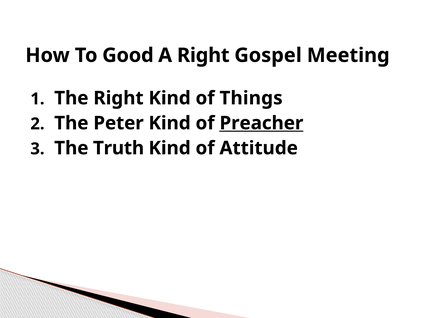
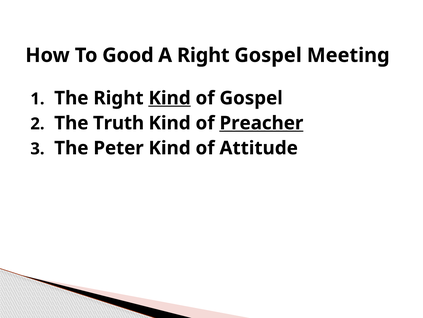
Kind underline: none -> present (170, 98)
of Things: Things -> Gospel (251, 98)
Peter: Peter -> Truth (119, 123)
Truth: Truth -> Peter (119, 148)
